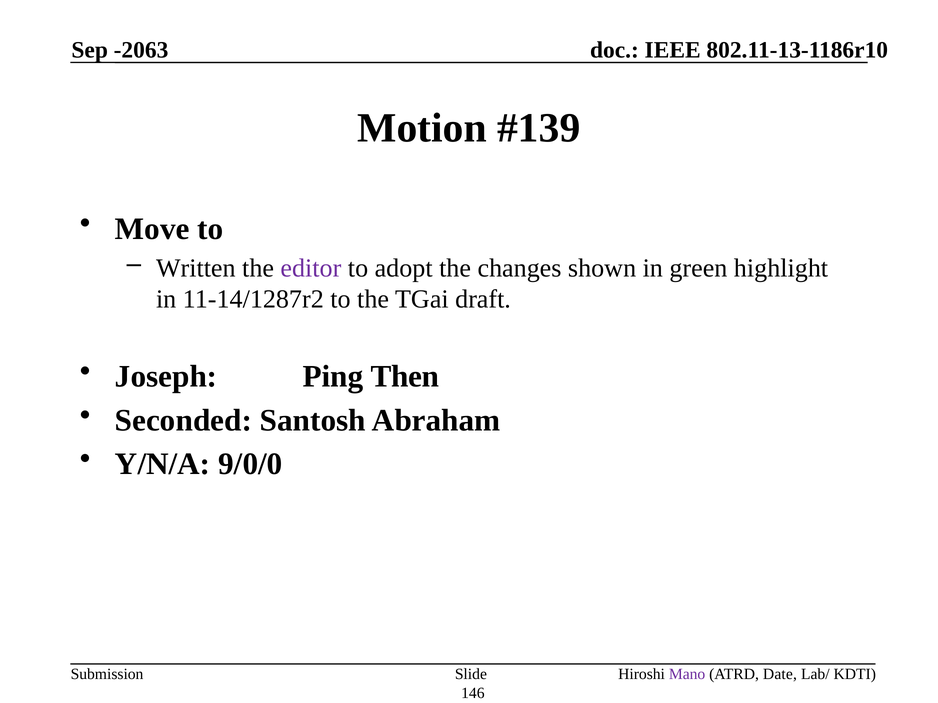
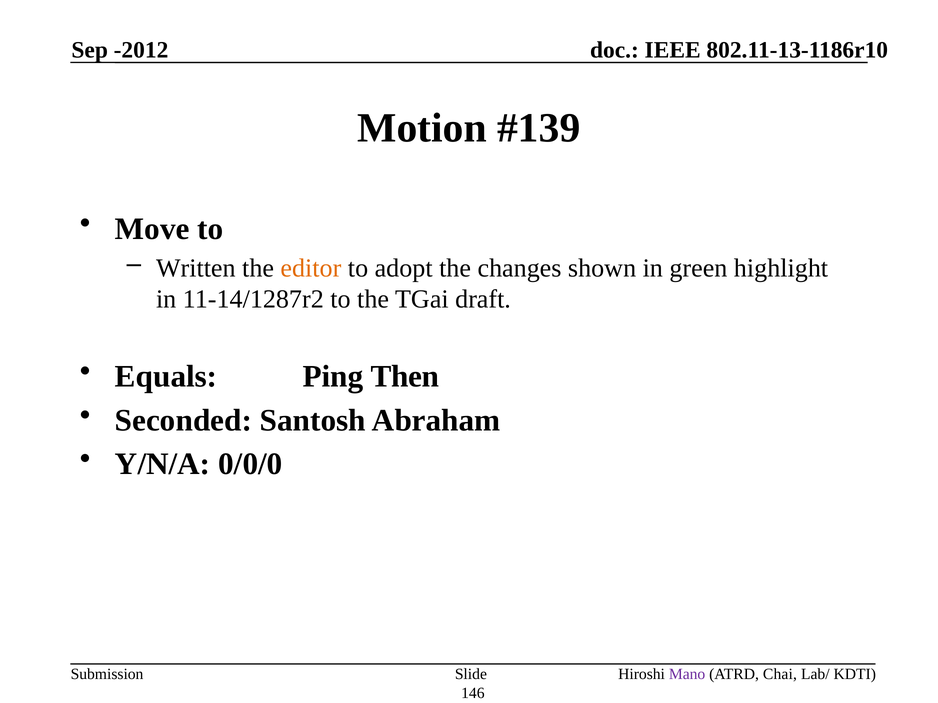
-2063: -2063 -> -2012 (141, 50)
editor colour: purple -> orange (311, 268)
Joseph: Joseph -> Equals (166, 377)
9/0/0: 9/0/0 -> 0/0/0 (250, 464)
Date: Date -> Chai (780, 675)
